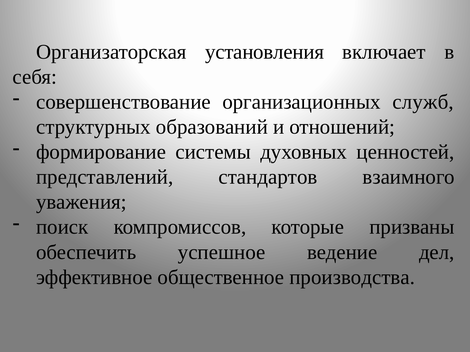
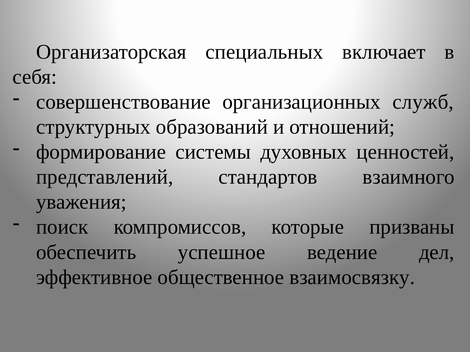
установления: установления -> специальных (264, 52)
производства: производства -> взаимосвязку (352, 278)
